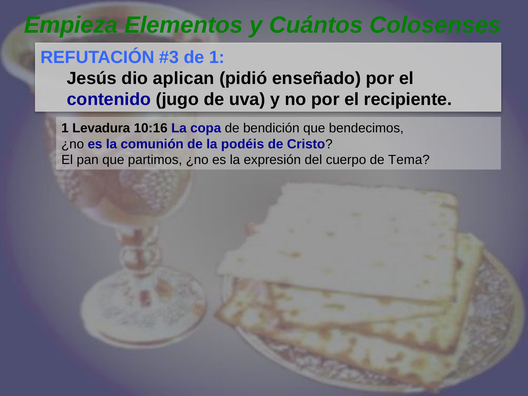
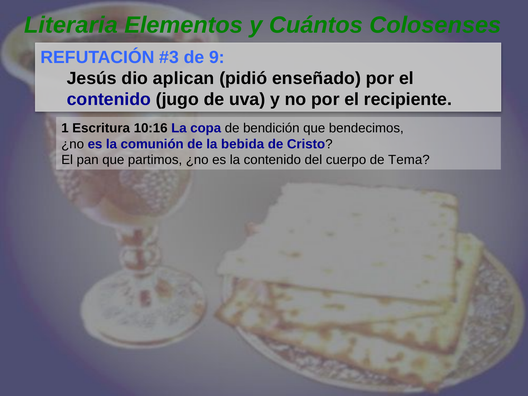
Empieza: Empieza -> Literaria (71, 25)
de 1: 1 -> 9 (217, 57)
Levadura: Levadura -> Escritura (101, 128)
podéis: podéis -> bebida (243, 144)
la expresión: expresión -> contenido (272, 160)
